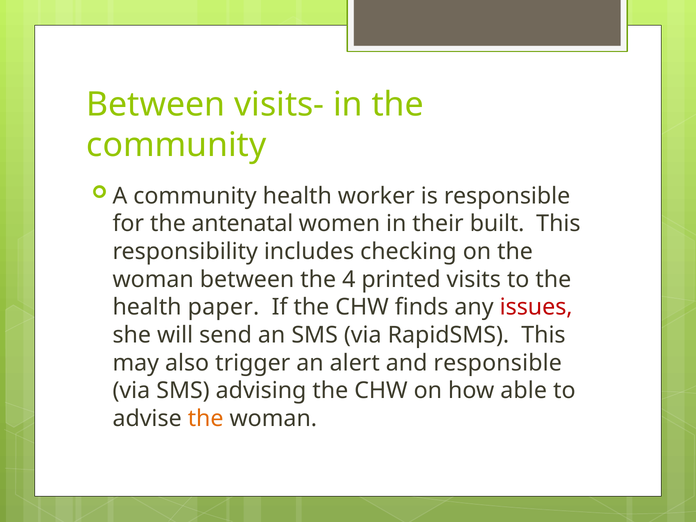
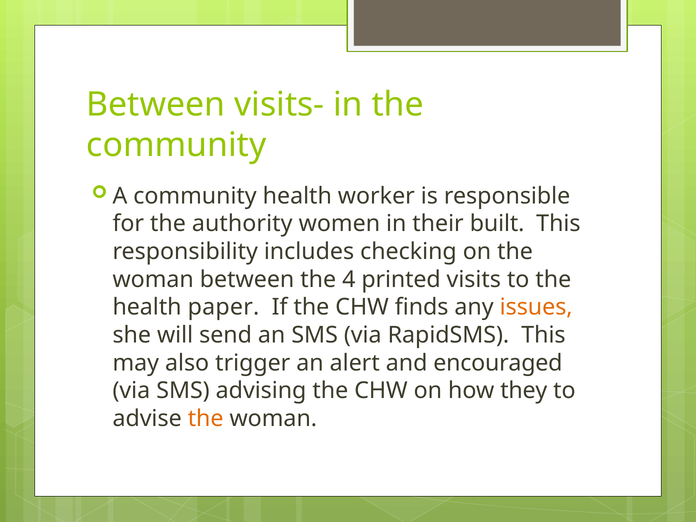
antenatal: antenatal -> authority (242, 224)
issues colour: red -> orange (536, 307)
and responsible: responsible -> encouraged (498, 363)
able: able -> they (524, 391)
